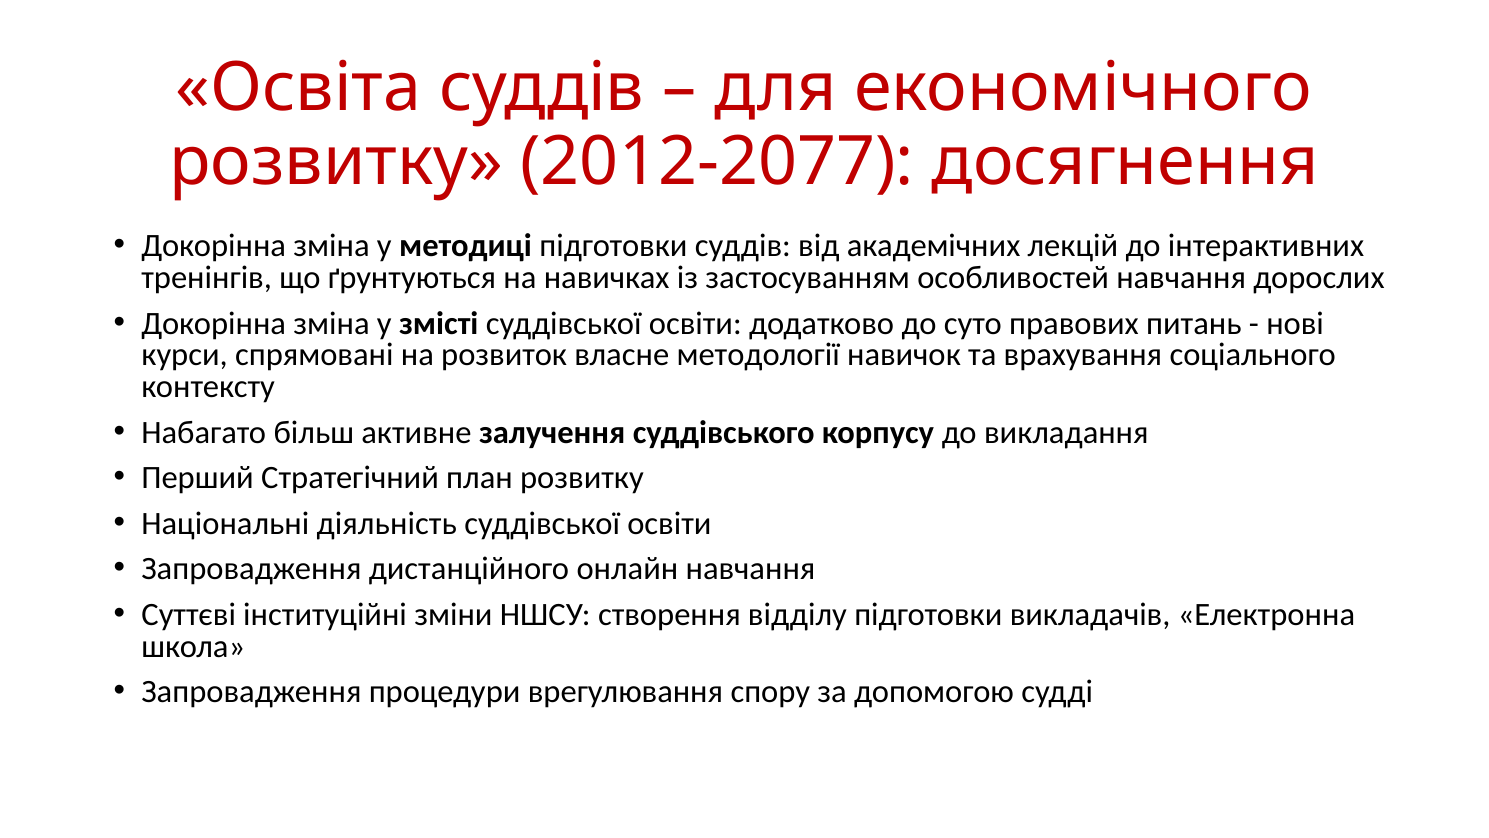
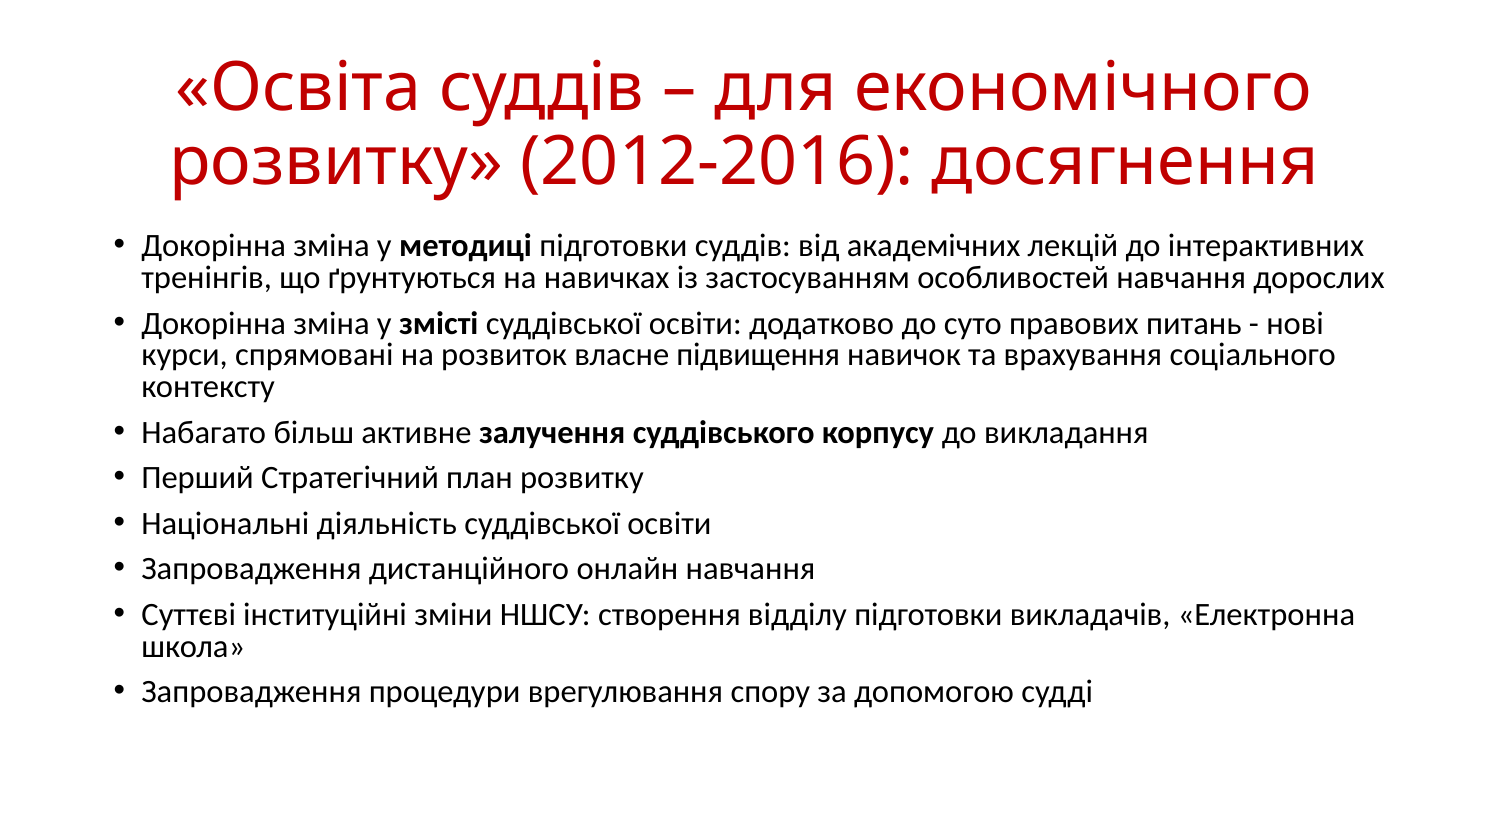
2012-2077: 2012-2077 -> 2012-2016 (717, 162)
методології: методології -> підвищення (758, 355)
